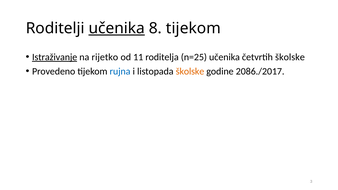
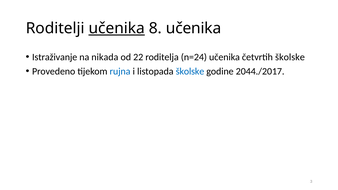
8 tijekom: tijekom -> učenika (194, 28)
Istraživanje underline: present -> none (55, 57)
rijetko: rijetko -> nikada (105, 57)
11: 11 -> 22 (138, 57)
n=25: n=25 -> n=24 (194, 57)
školske colour: orange -> blue (190, 71)
2086./2017: 2086./2017 -> 2044./2017 (260, 71)
